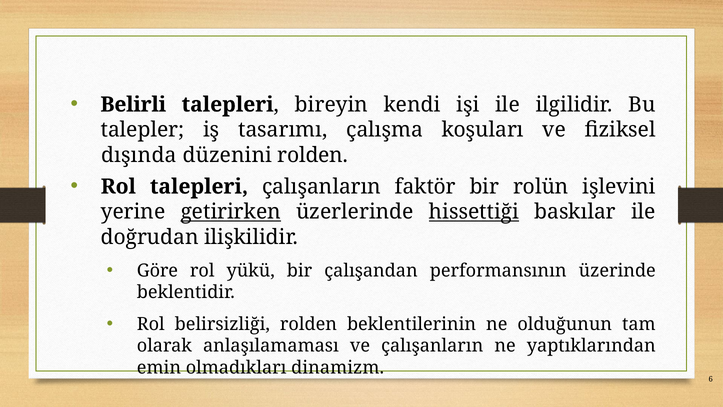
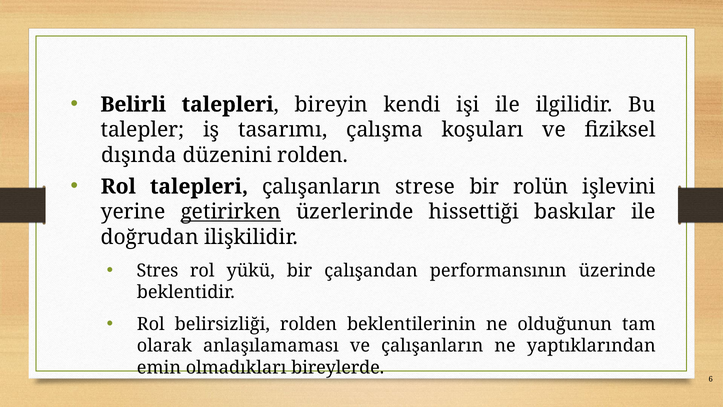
faktör: faktör -> strese (425, 186)
hissettiği underline: present -> none (474, 212)
Göre: Göre -> Stres (157, 270)
dinamizm: dinamizm -> bireylerde (338, 367)
